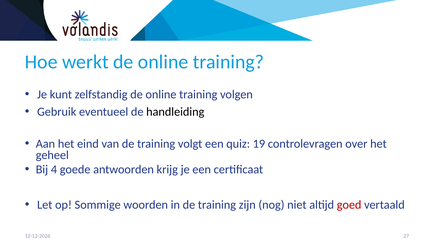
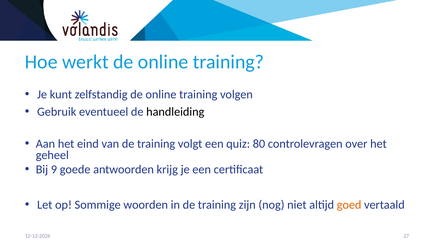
19: 19 -> 80 (259, 144)
4: 4 -> 9 (54, 170)
goed colour: red -> orange (349, 205)
